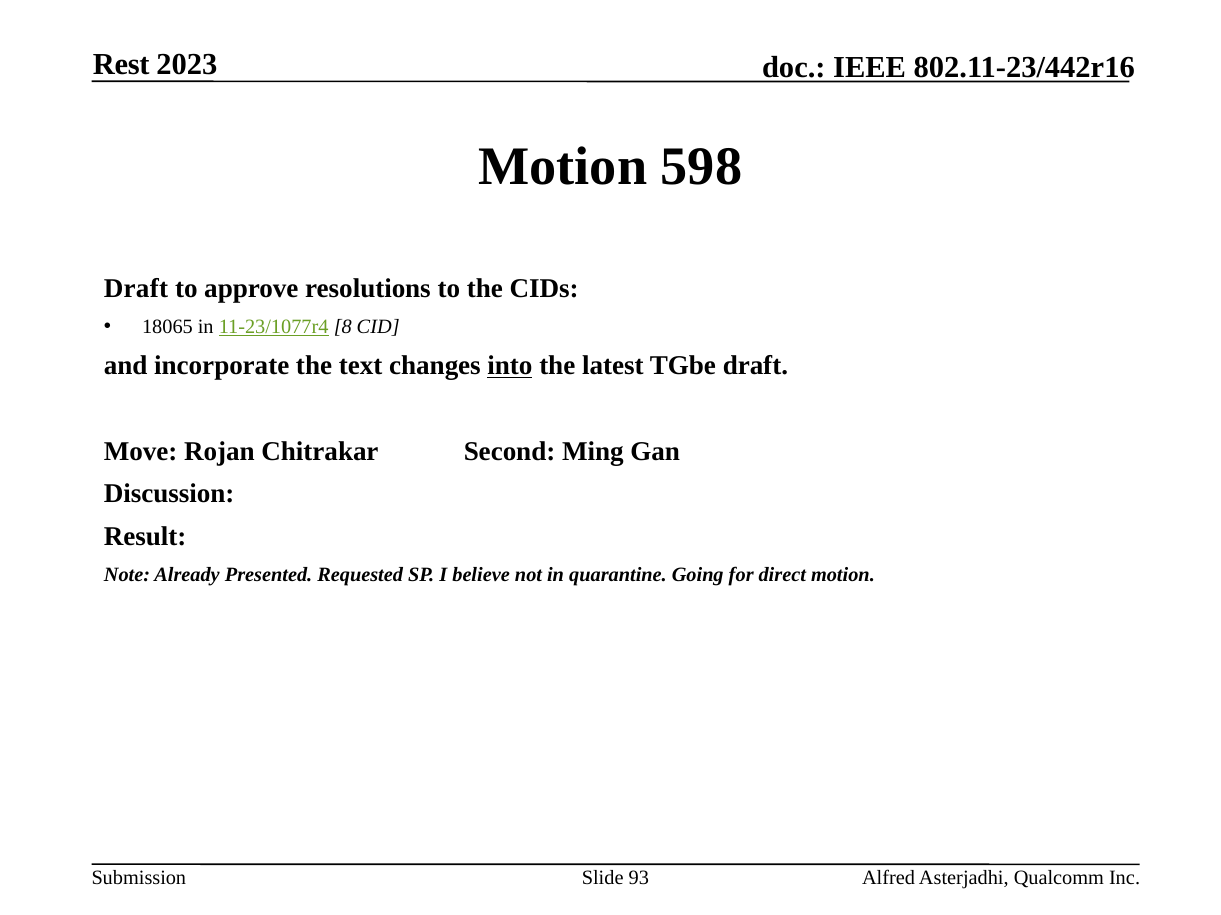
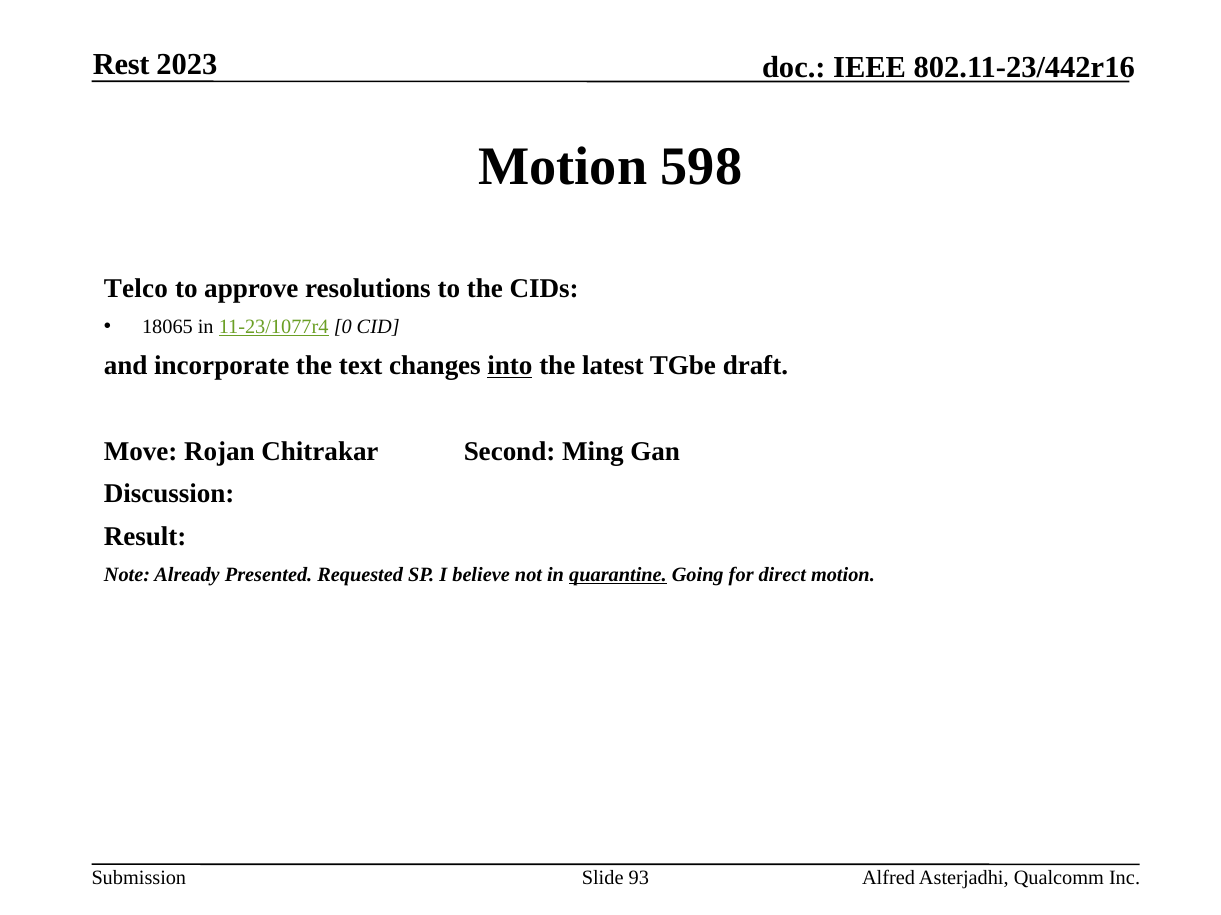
Draft: Draft -> Telco (136, 289)
8: 8 -> 0 (343, 327)
quarantine underline: none -> present (618, 575)
